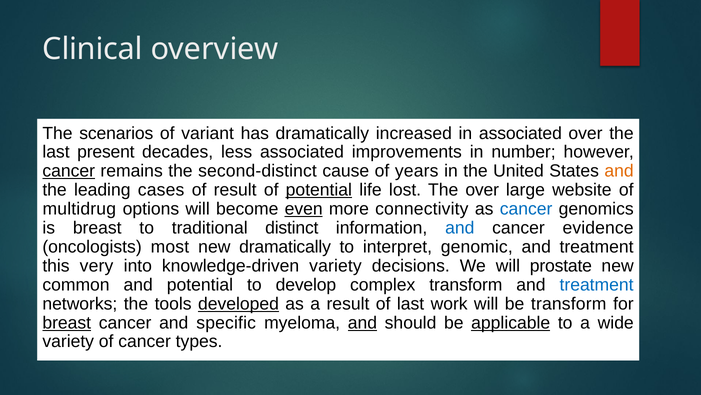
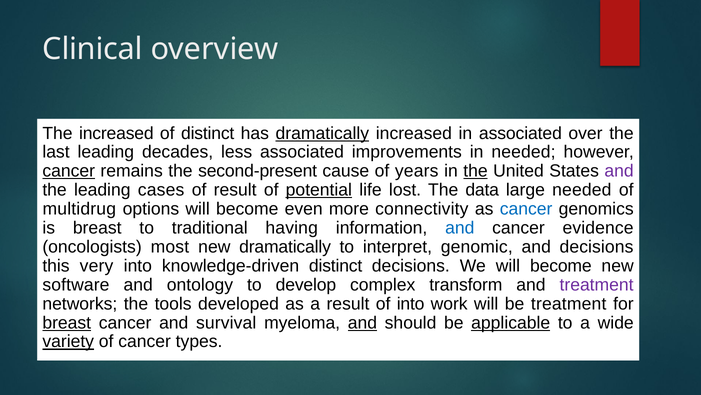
The scenarios: scenarios -> increased (116, 133)
of variant: variant -> distinct (208, 133)
dramatically underline: none -> present (322, 133)
last present: present -> leading (106, 152)
in number: number -> needed (523, 152)
second-distinct: second-distinct -> second-present (258, 171)
the underline: none -> present (476, 171)
and colour: orange -> purple (619, 171)
The over: over -> data (482, 190)
large website: website -> needed (582, 190)
even underline: present -> none (304, 209)
distinct: distinct -> having (292, 228)
treatment: treatment -> decisions (597, 247)
knowledge-driven variety: variety -> distinct (336, 265)
We will prostate: prostate -> become (561, 265)
common: common -> software (76, 284)
and potential: potential -> ontology (200, 284)
treatment colour: blue -> purple (597, 284)
developed underline: present -> none (239, 303)
of last: last -> into (411, 303)
be transform: transform -> treatment (569, 303)
specific: specific -> survival (226, 322)
variety underline: none -> present (68, 341)
